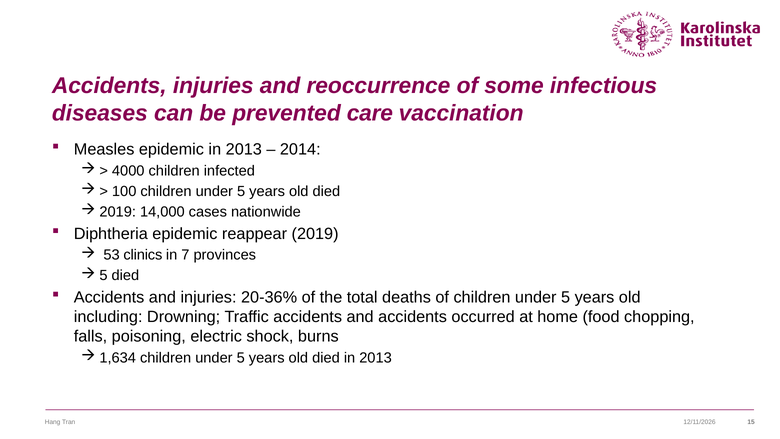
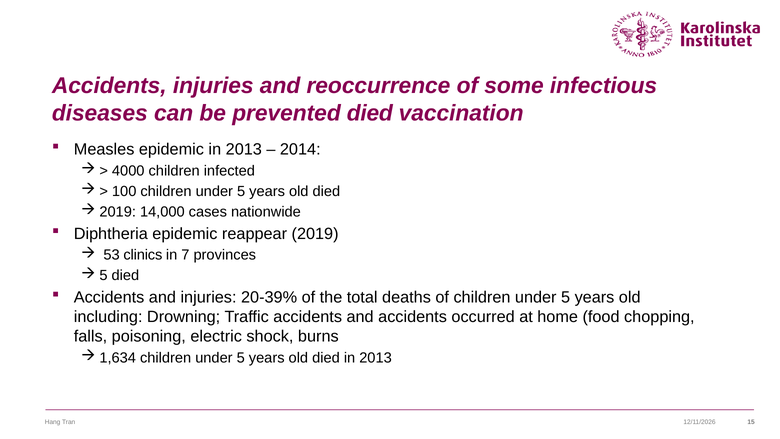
prevented care: care -> died (370, 113)
20-36%: 20-36% -> 20-39% (269, 297)
